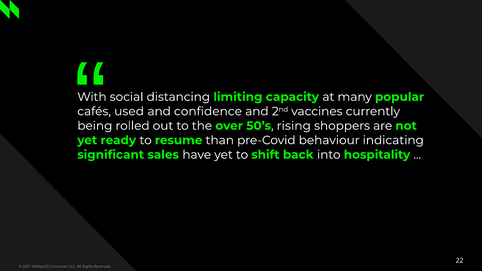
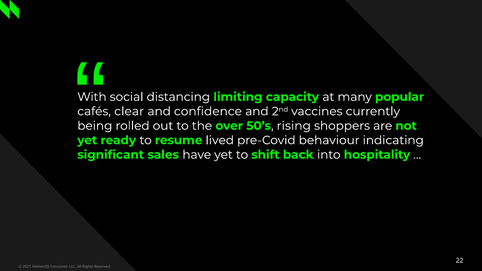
used: used -> clear (129, 111)
than: than -> lived (220, 140)
